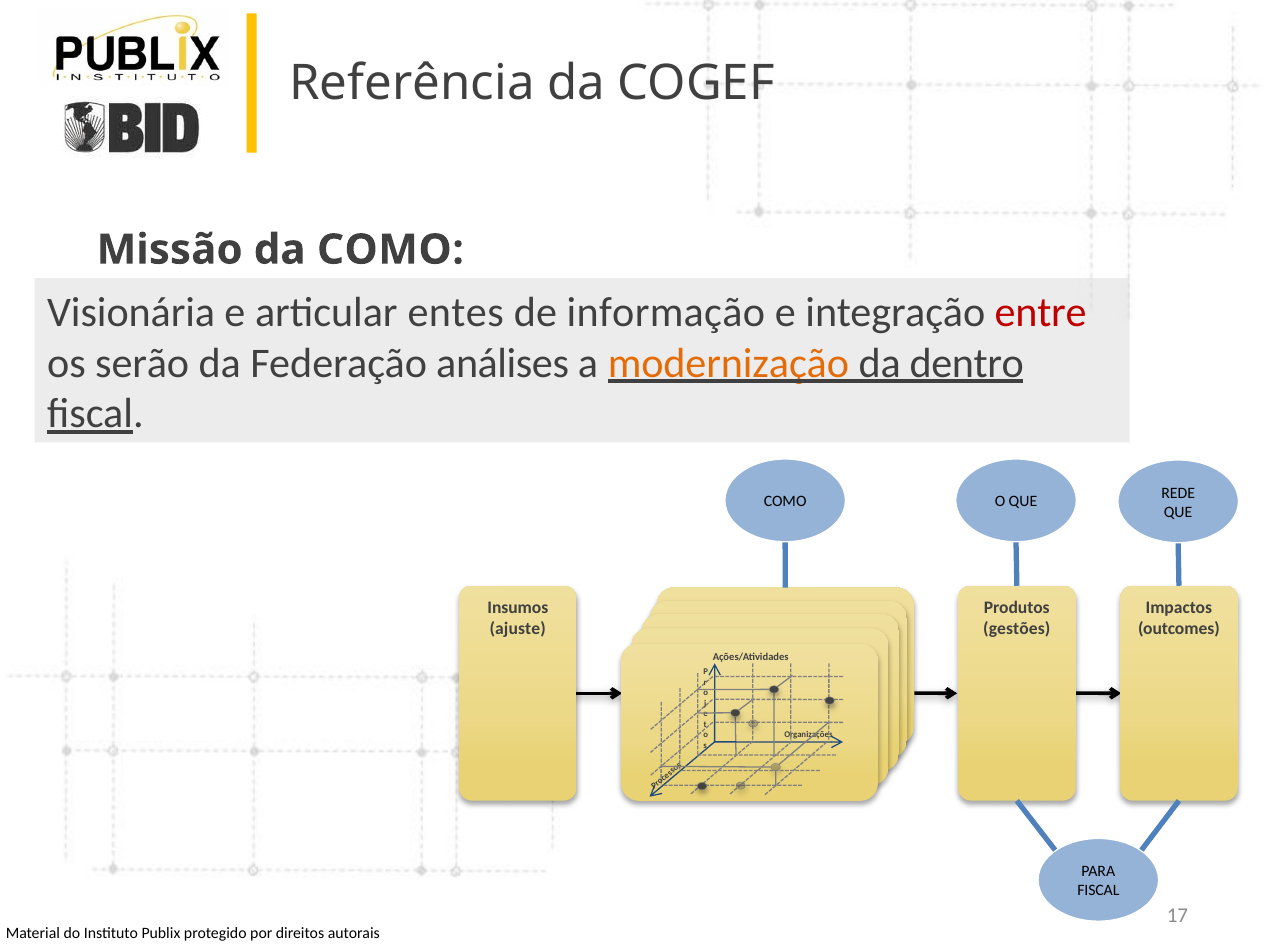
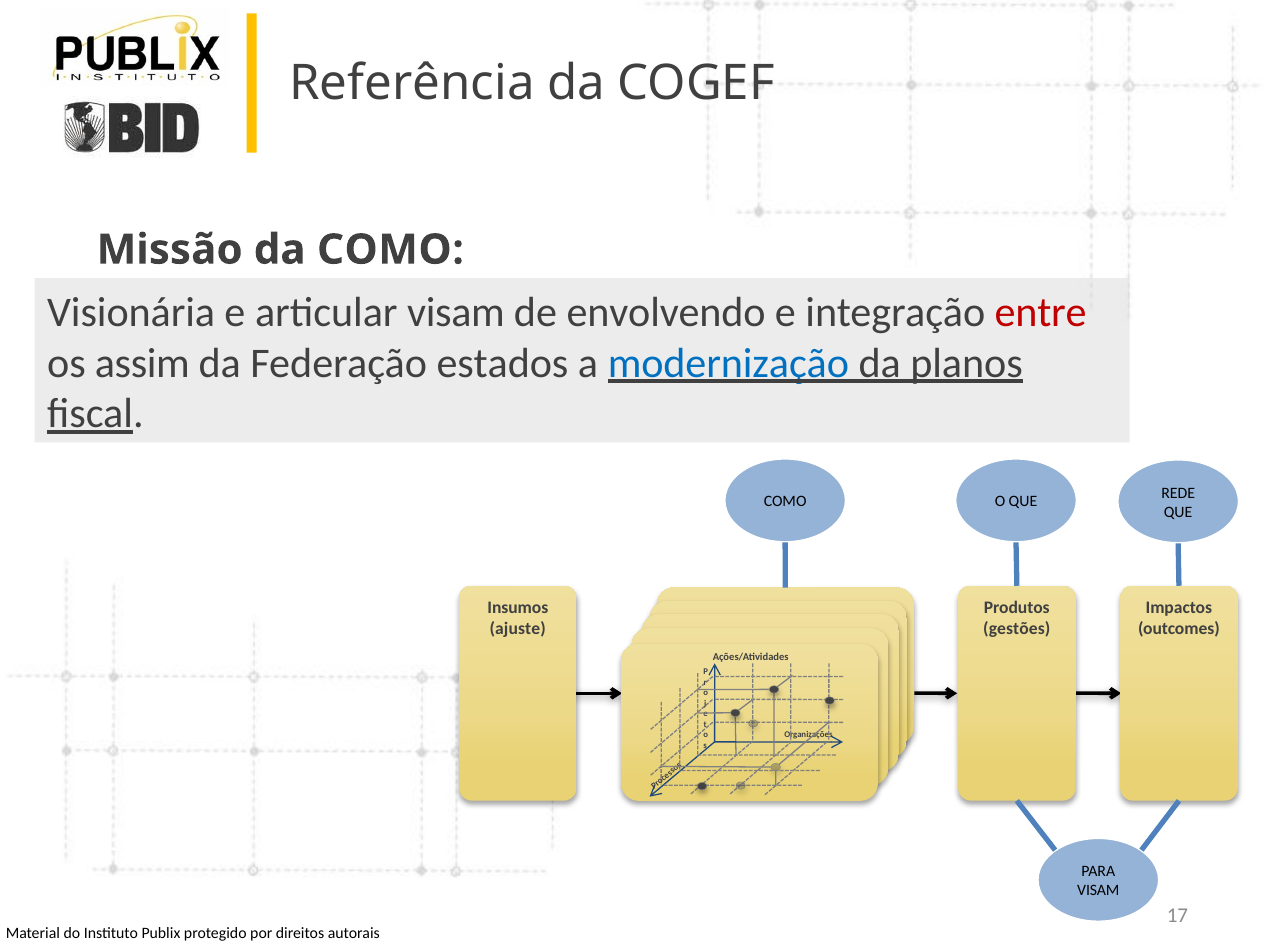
articular entes: entes -> visam (456, 313)
informação: informação -> envolvendo (666, 313)
serão: serão -> assim (142, 363)
análises: análises -> estados (502, 363)
modernização colour: orange -> blue (728, 363)
dentro: dentro -> planos (967, 363)
FISCAL: FISCAL -> VISAM (1098, 890)
